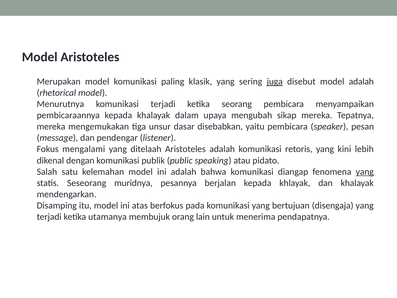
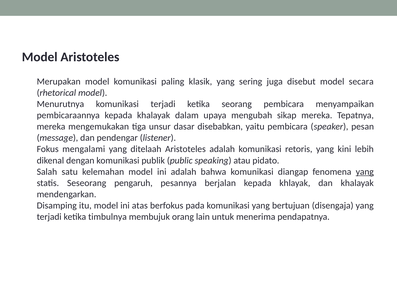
juga underline: present -> none (275, 81)
model adalah: adalah -> secara (361, 81)
muridnya: muridnya -> pengaruh (133, 183)
utamanya: utamanya -> timbulnya (107, 217)
